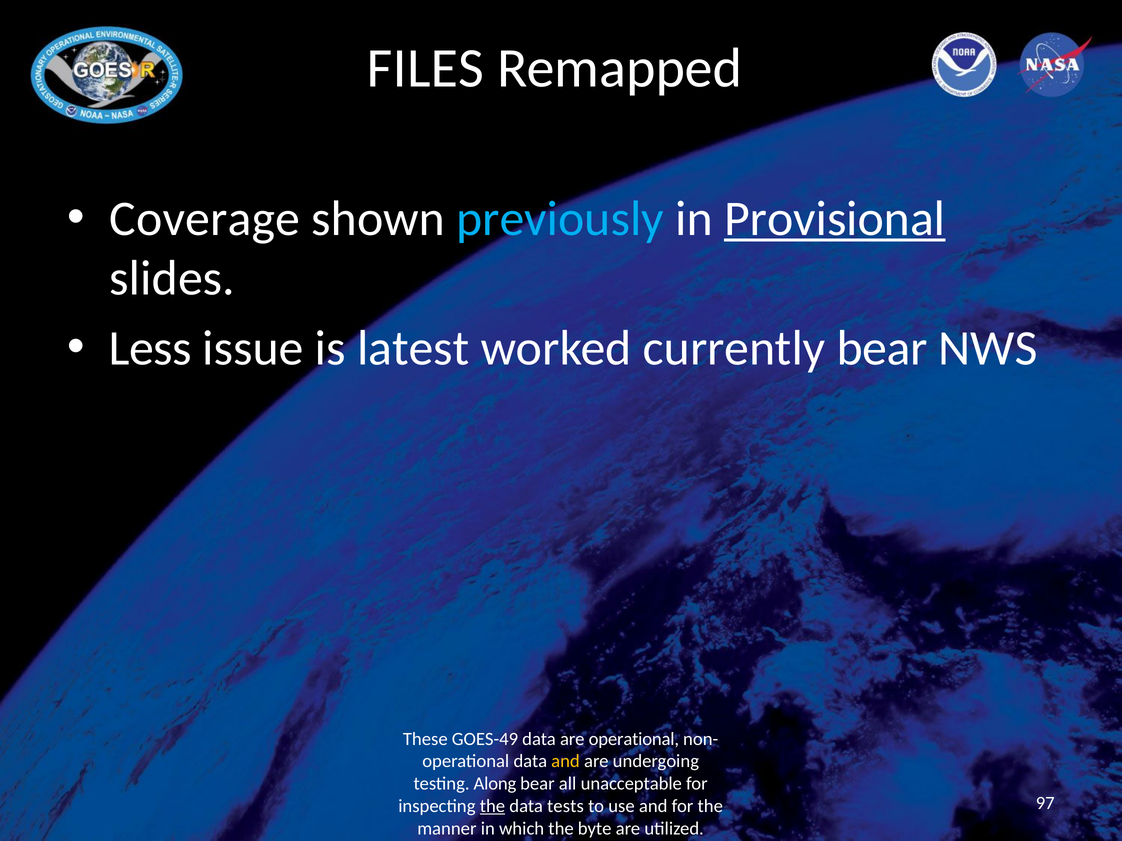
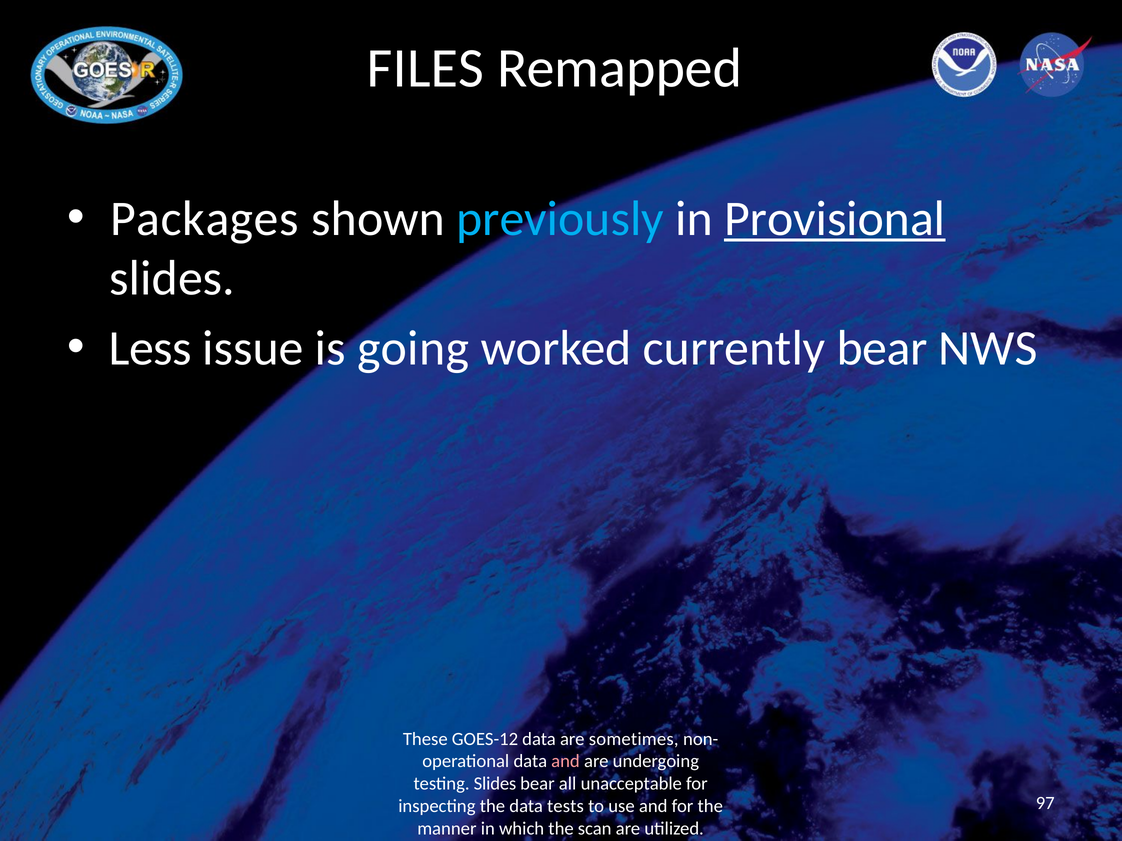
Coverage: Coverage -> Packages (204, 219)
latest: latest -> going (413, 349)
GOES-49: GOES-49 -> GOES-12 (485, 739)
are operational: operational -> sometimes (634, 739)
and colour: yellow -> pink (566, 762)
testing Along: Along -> Slides (495, 784)
the underline: present -> none (492, 807)
byte: byte -> scan (595, 829)
